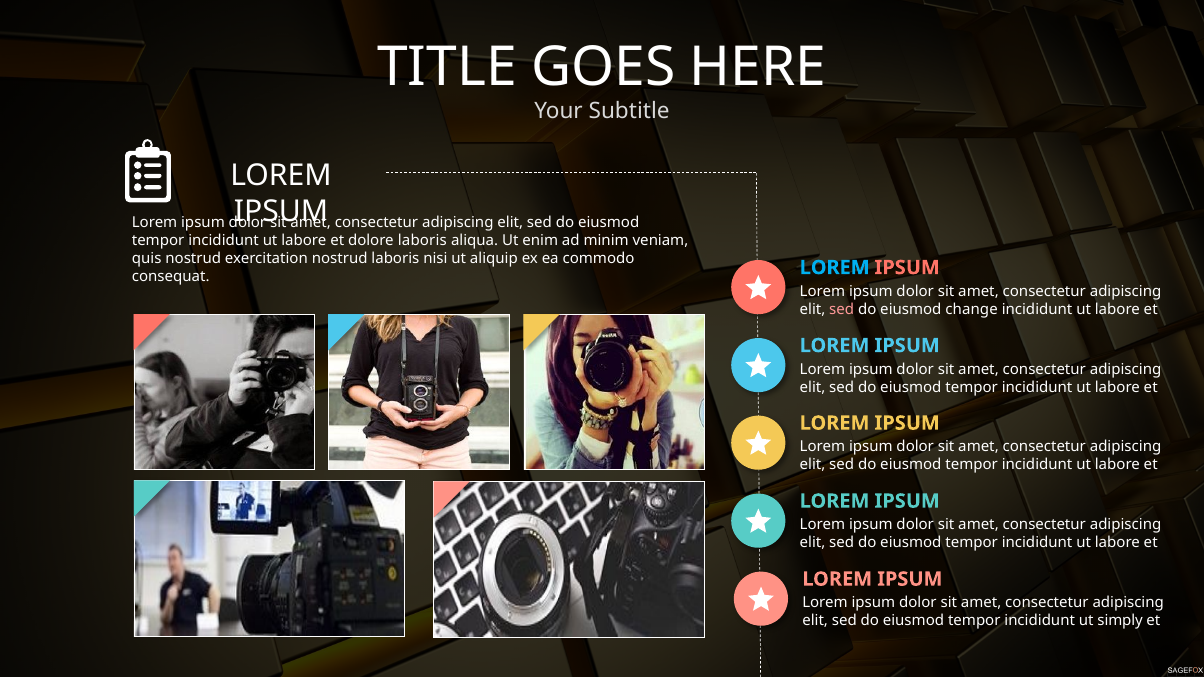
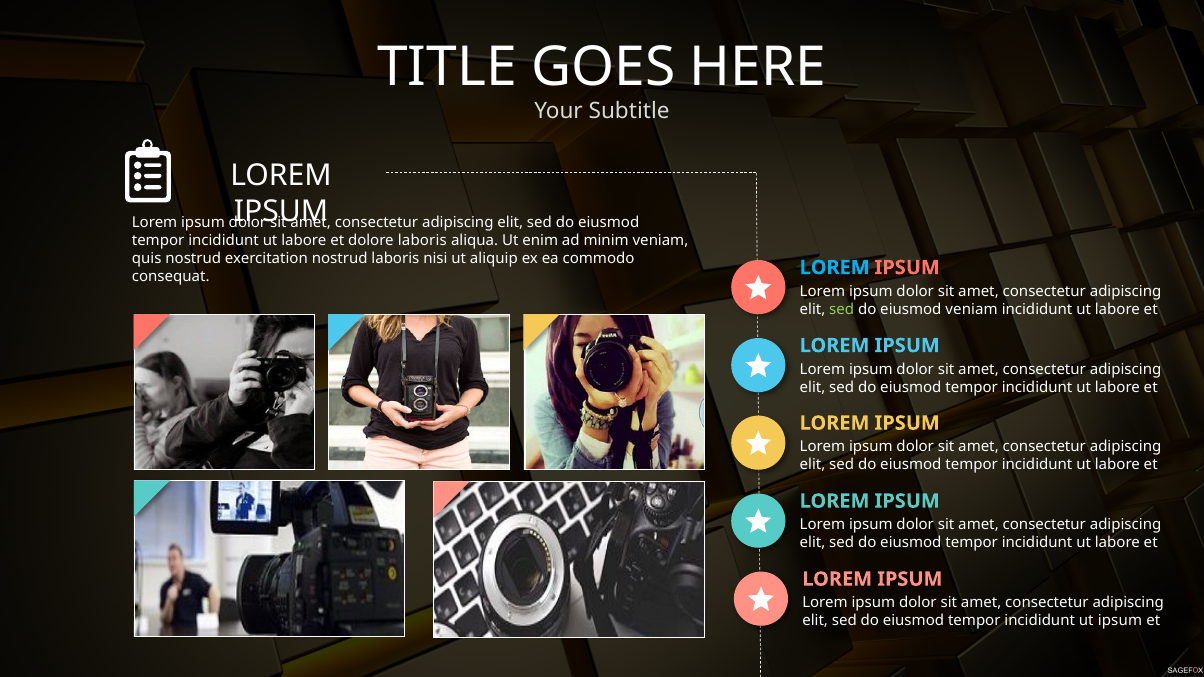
sed colour: pink -> light green (842, 309)
eiusmod change: change -> veniam (972, 309)
ut simply: simply -> ipsum (1120, 621)
